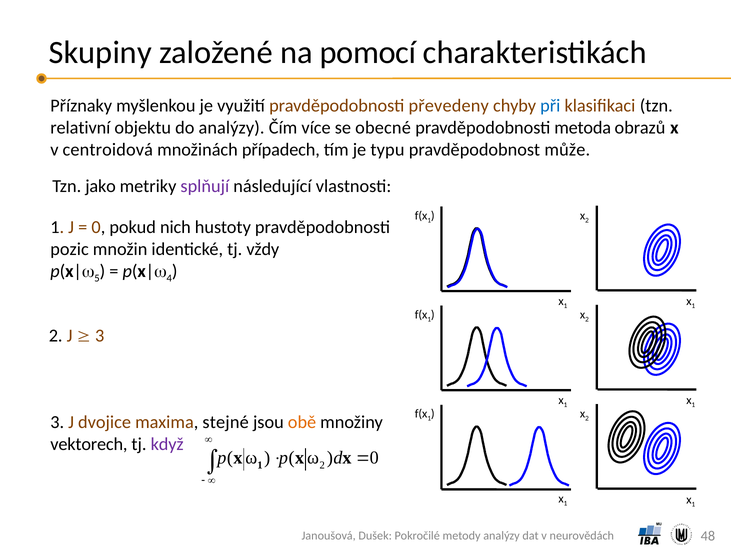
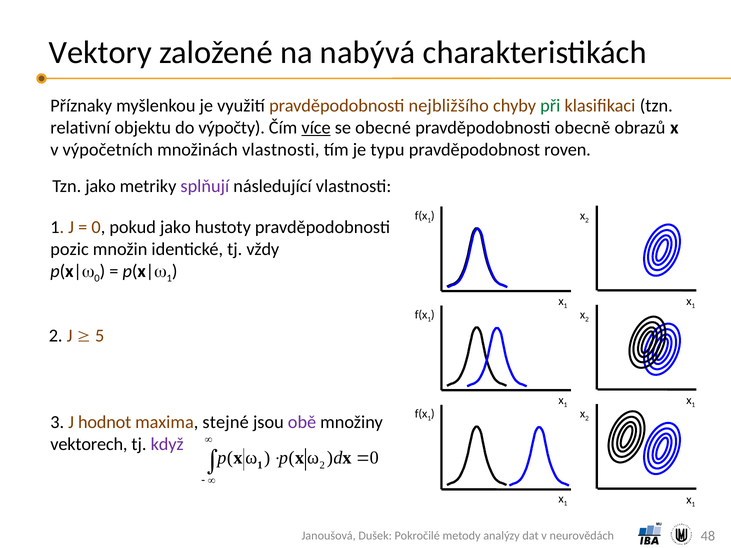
Skupiny: Skupiny -> Vektory (100, 52)
pomocí: pomocí -> nabývá (368, 52)
převedeny: převedeny -> nejbližšího (449, 106)
při colour: blue -> green (550, 106)
do analýzy: analýzy -> výpočty (232, 128)
více underline: none -> present (316, 128)
metoda: metoda -> obecně (583, 128)
centroidová: centroidová -> výpočetních (108, 150)
množinách případech: případech -> vlastnosti (281, 150)
může: může -> roven (567, 150)
pokud nich: nich -> jako (175, 228)
5: 5 -> 0 (97, 279)
4: 4 -> 1 (169, 279)
3: 3 -> 5 (100, 336)
dvojice: dvojice -> hodnot (105, 422)
obě colour: orange -> purple (302, 422)
